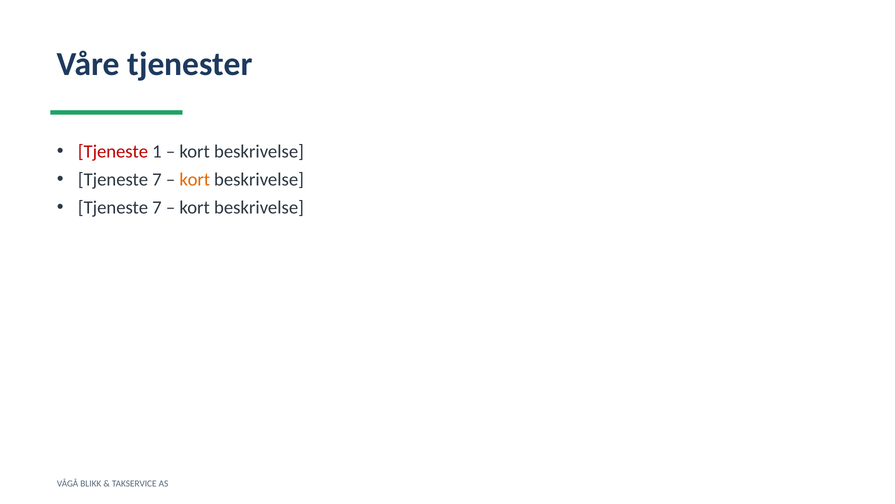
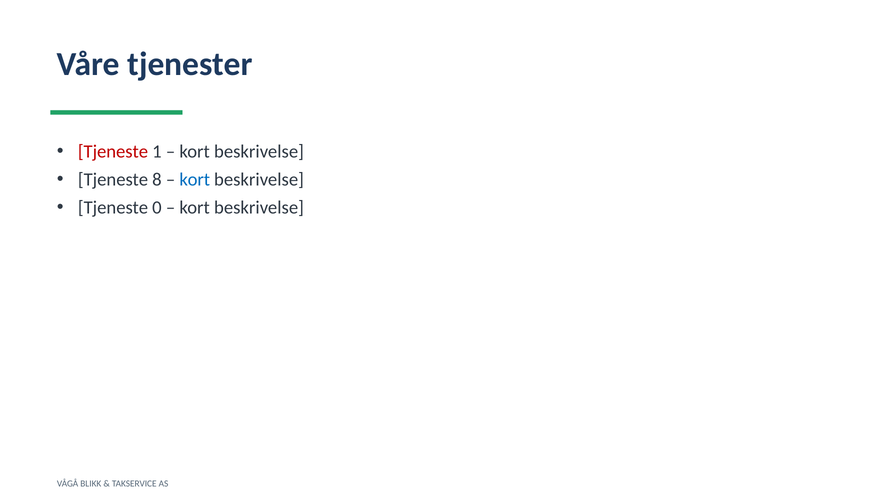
7: 7 -> 8 (157, 180)
kort colour: orange -> blue (195, 180)
7: 7 -> 0 (157, 208)
